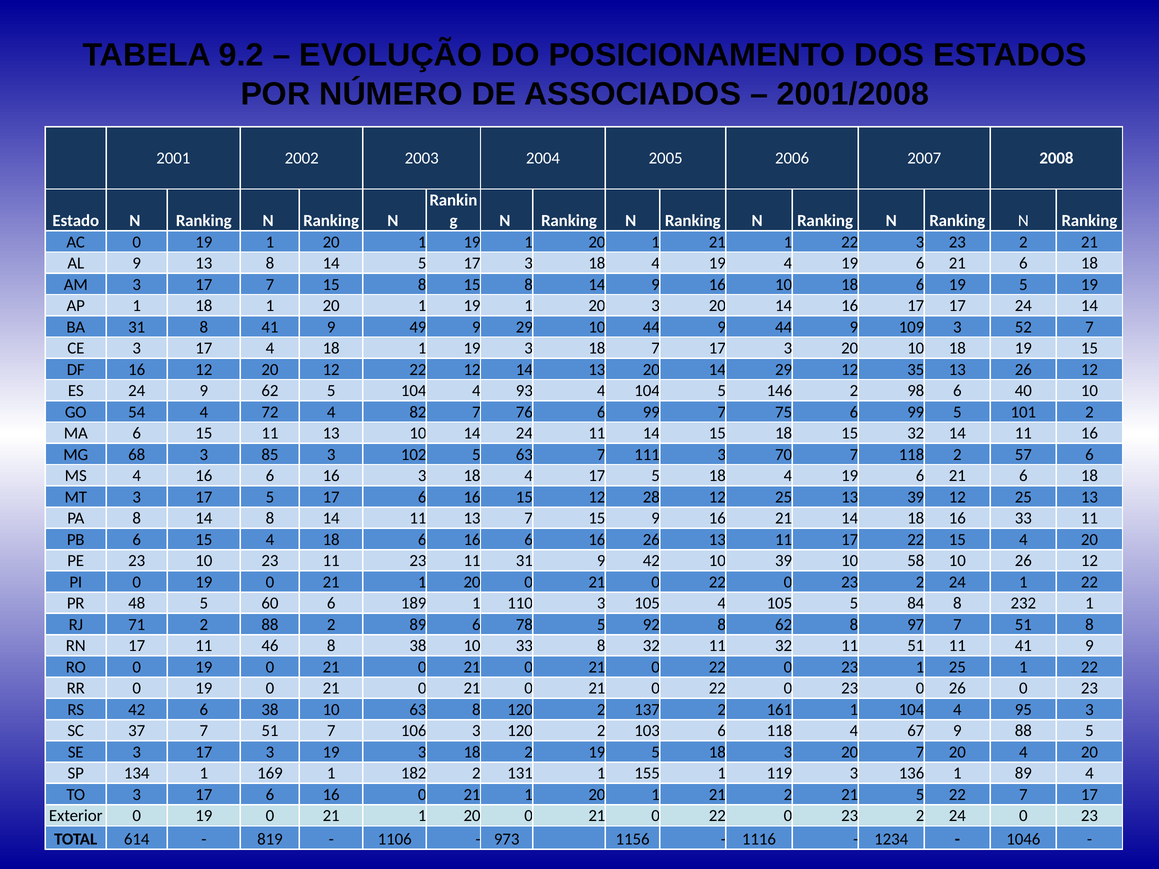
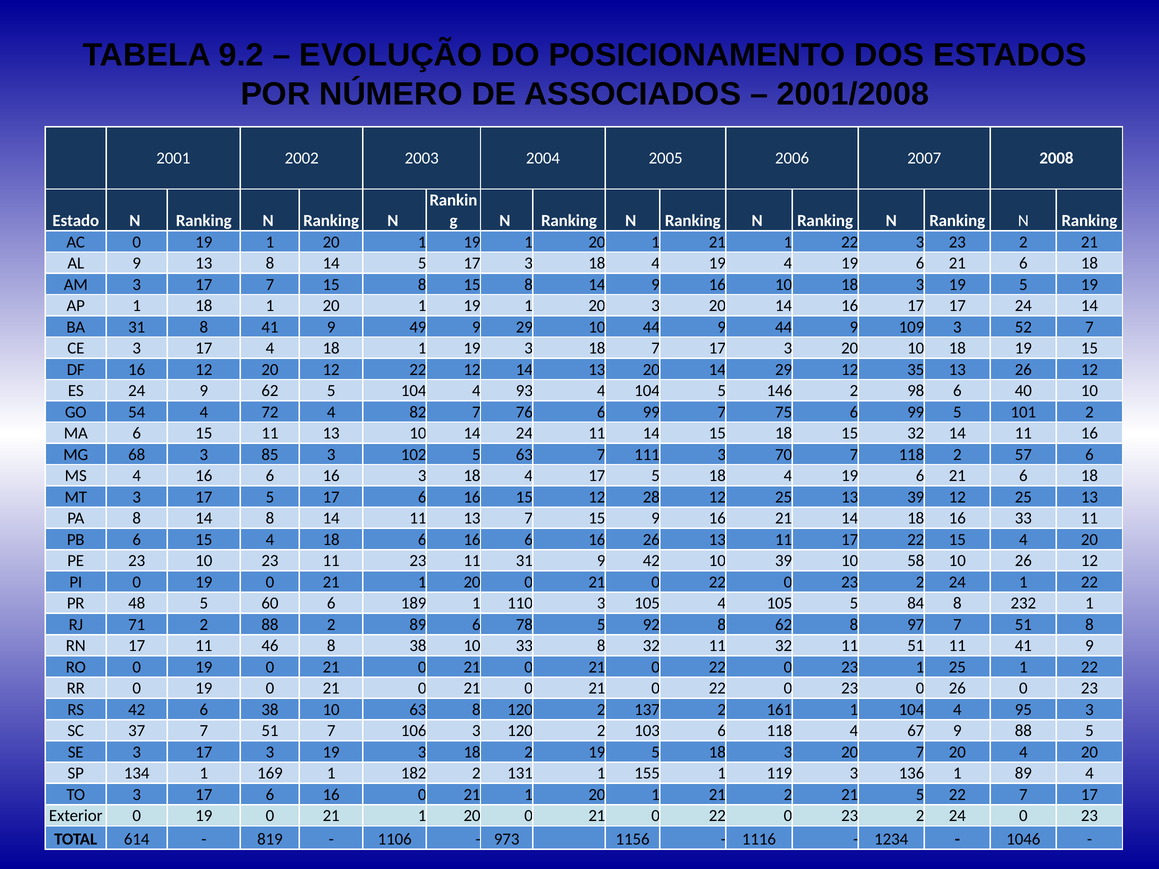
10 18 6: 6 -> 3 (920, 285)
